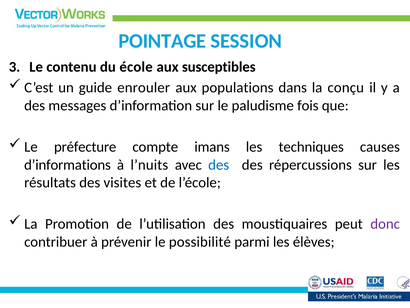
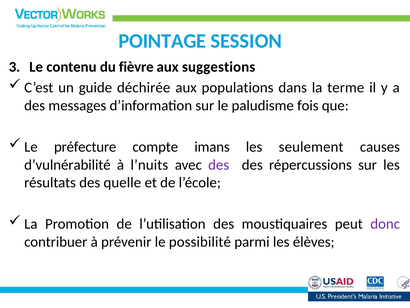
école: école -> fièvre (136, 67)
susceptibles: susceptibles -> suggestions (219, 67)
enrouler: enrouler -> déchirée (144, 88)
conçu: conçu -> terme (346, 88)
techniques: techniques -> seulement (311, 147)
d’informations: d’informations -> d’vulnérabilité (67, 165)
des colour: blue -> purple (219, 165)
visites: visites -> quelle (122, 182)
